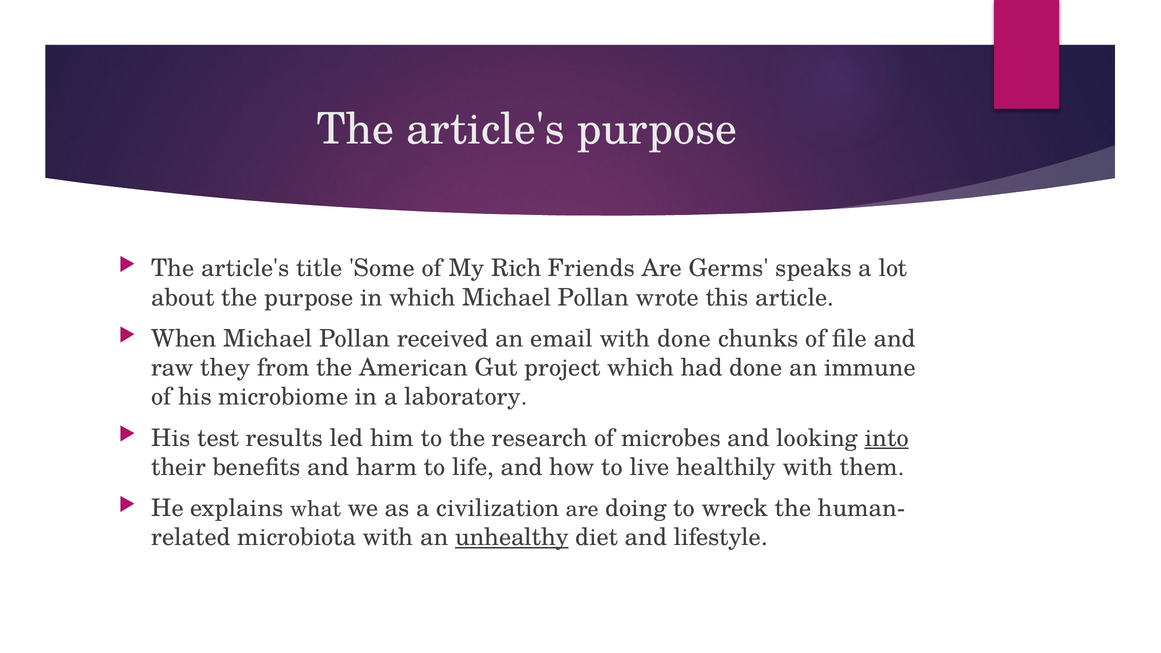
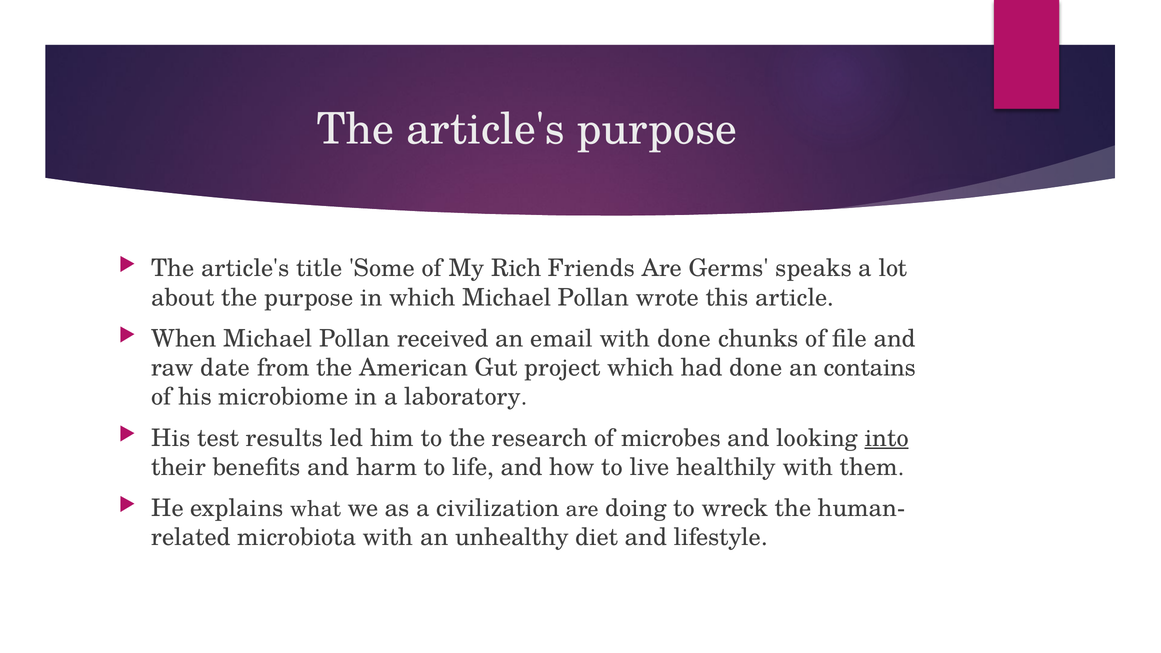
they: they -> date (225, 368)
immune: immune -> contains (870, 368)
unhealthy underline: present -> none (512, 537)
